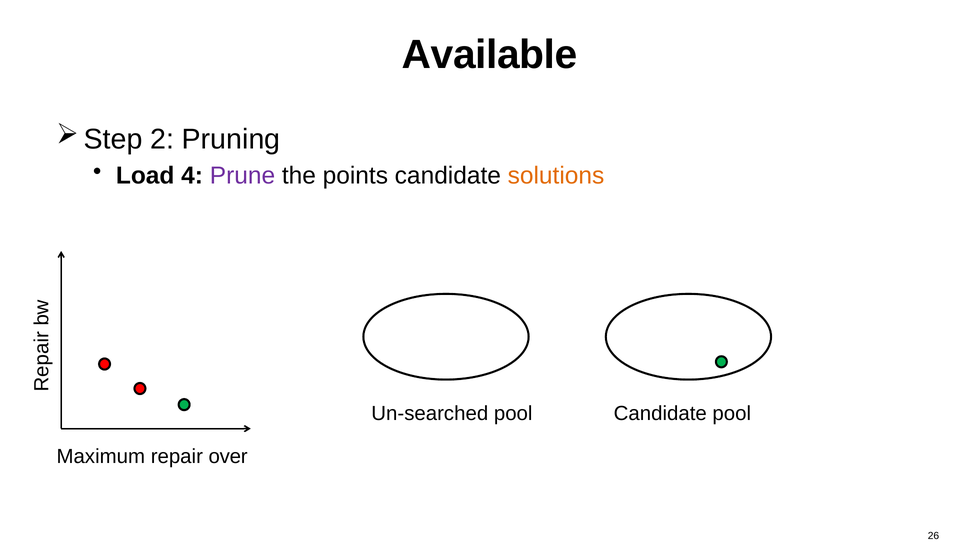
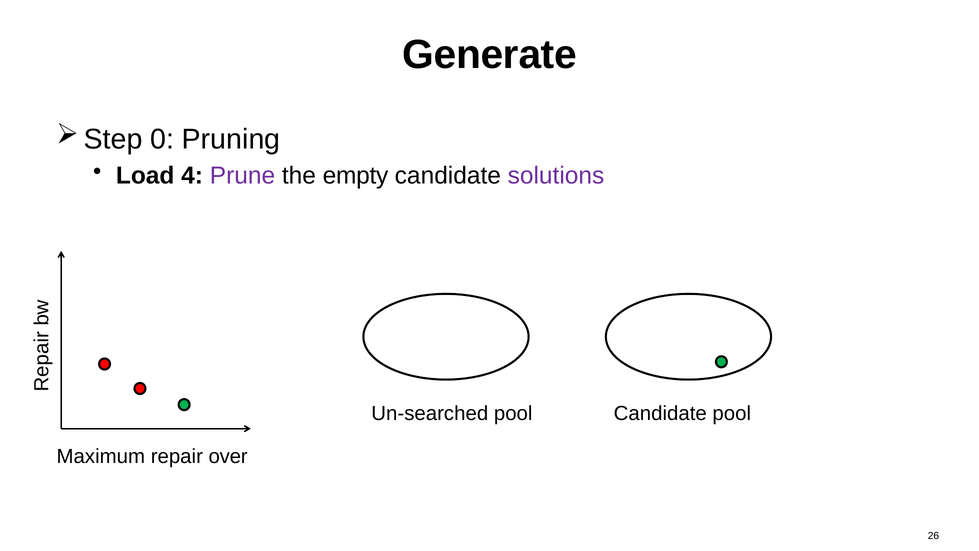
Available: Available -> Generate (490, 55)
2: 2 -> 0 (162, 139)
points: points -> empty (355, 176)
solutions colour: orange -> purple (556, 176)
